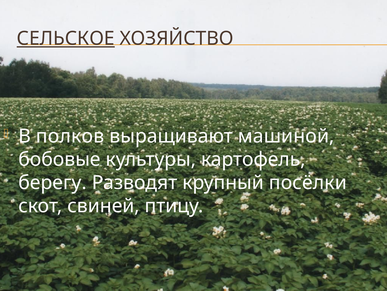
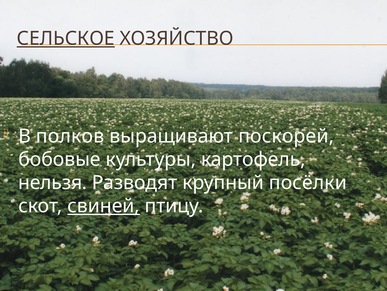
машиной: машиной -> поскорей (286, 136)
берегу: берегу -> нельзя (53, 182)
свиней underline: none -> present (104, 205)
